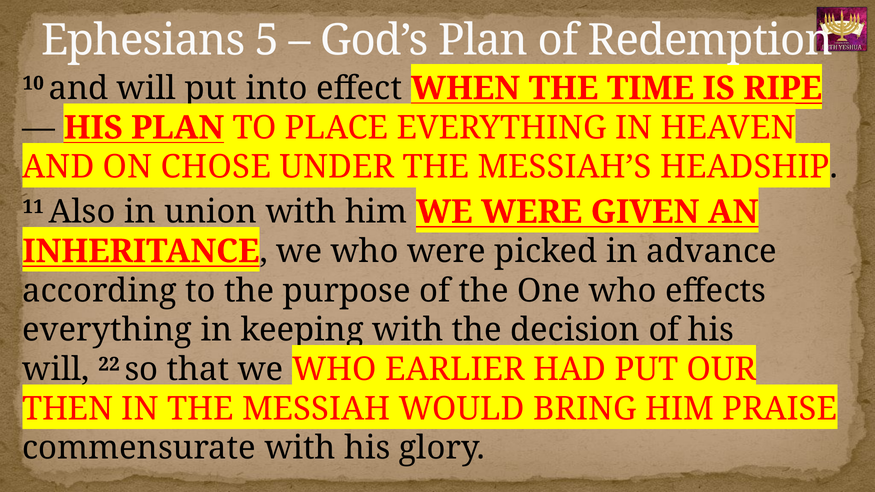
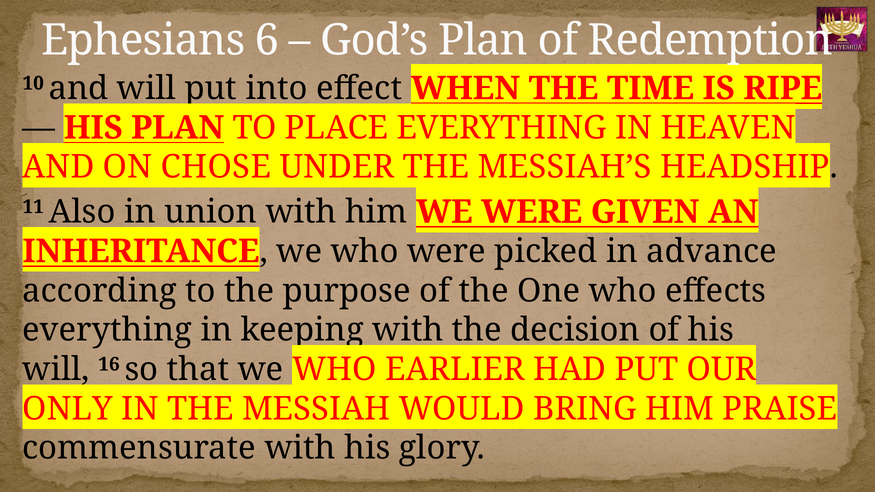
5: 5 -> 6 (267, 40)
22: 22 -> 16 (109, 364)
THEN: THEN -> ONLY (68, 409)
